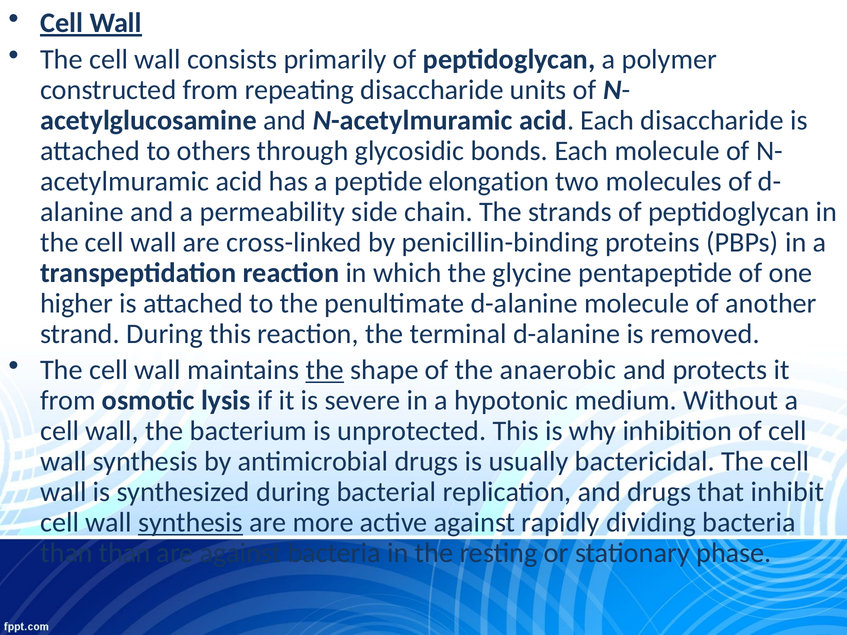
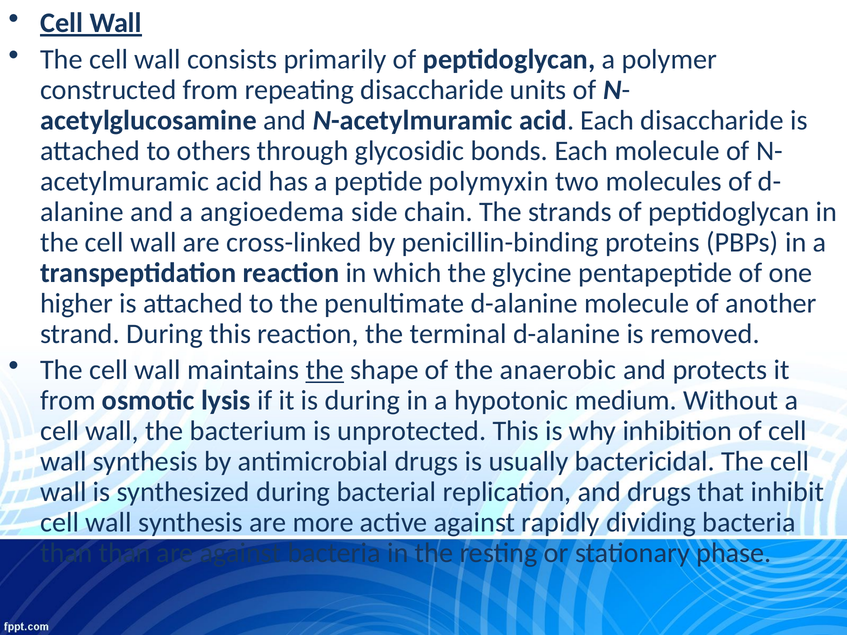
elongation: elongation -> polymyxin (489, 181)
permeability: permeability -> angioedema (272, 212)
is severe: severe -> during (362, 401)
synthesis underline: present -> none (190, 523)
